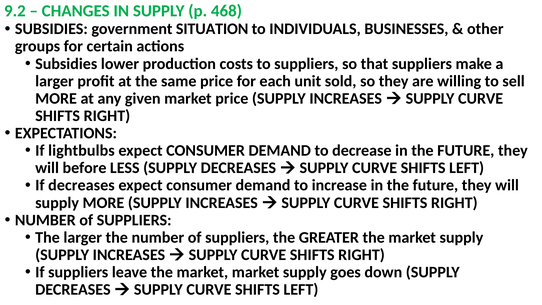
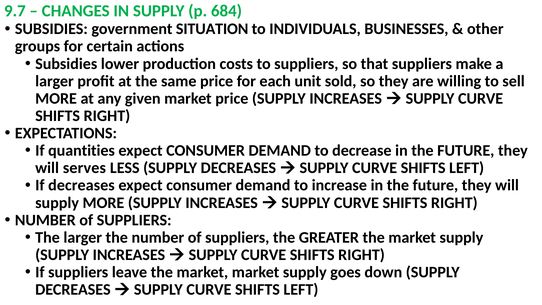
9.2: 9.2 -> 9.7 (15, 11)
468: 468 -> 684 (226, 11)
lightbulbs: lightbulbs -> quantities (82, 151)
before: before -> serves (84, 168)
